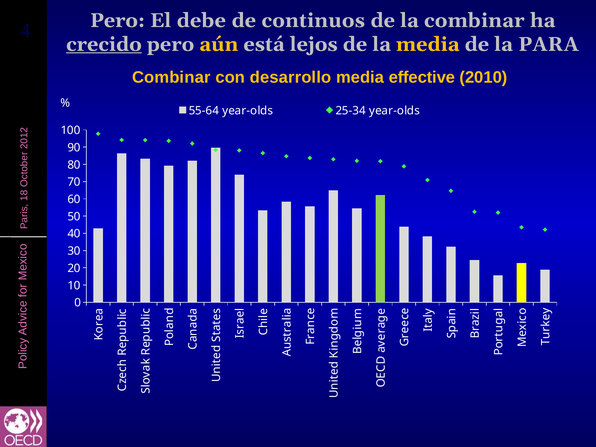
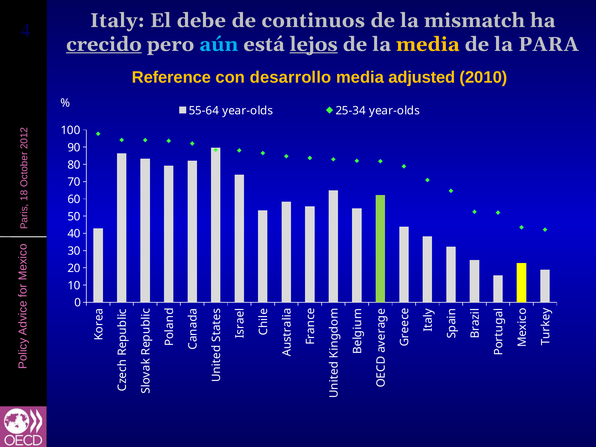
Pero: Pero -> Italy (117, 20)
la combinar: combinar -> mismatch (474, 20)
aún colour: yellow -> light blue (219, 44)
lejos underline: none -> present (314, 44)
Combinar: Combinar -> Reference (171, 77)
effective: effective -> adjusted (422, 77)
